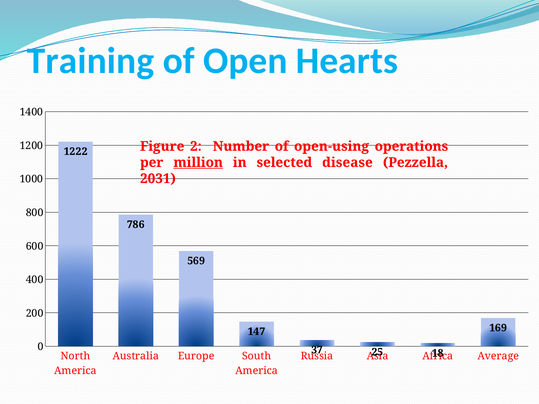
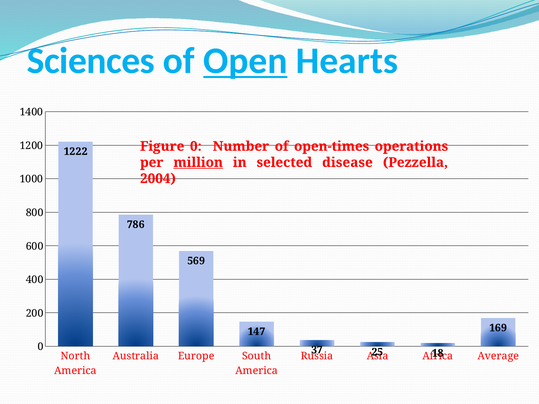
Training: Training -> Sciences (91, 61)
Open underline: none -> present (245, 61)
Figure 2: 2 -> 0 (196, 146)
open-using: open-using -> open-times (332, 146)
2031: 2031 -> 2004 (158, 179)
